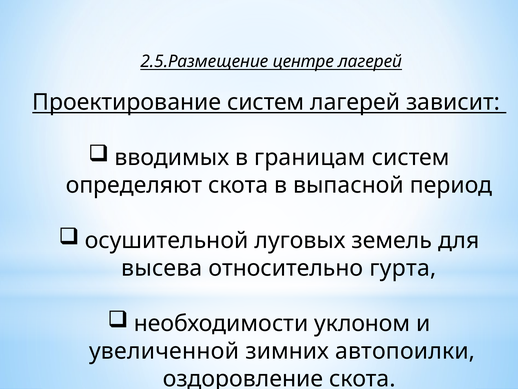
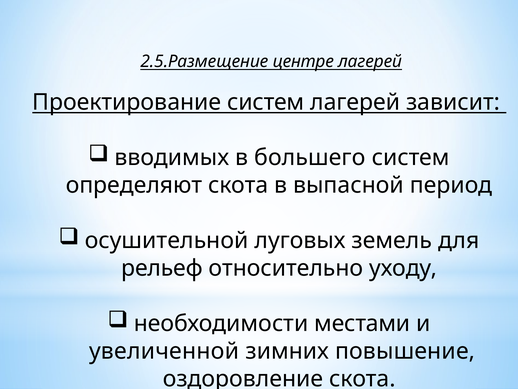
границам: границам -> большего (310, 157)
высева: высева -> рельеф (162, 268)
гурта: гурта -> уходу (403, 268)
уклоном: уклоном -> местами (362, 323)
автопоилки: автопоилки -> повышение (405, 351)
